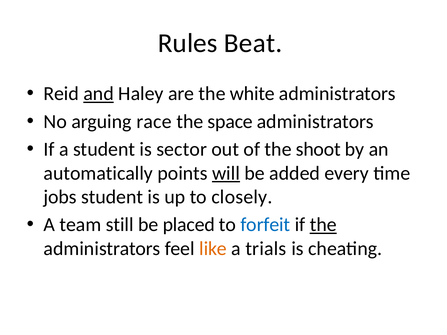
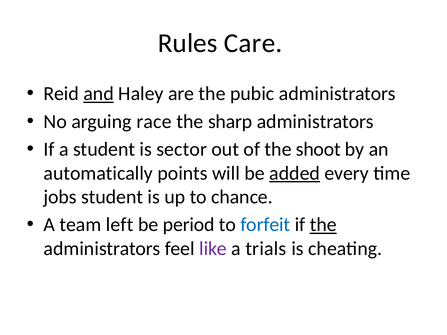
Beat: Beat -> Care (253, 43)
white: white -> pubic (252, 94)
space: space -> sharp (230, 122)
will underline: present -> none (226, 173)
added underline: none -> present (295, 173)
closely: closely -> chance (242, 197)
still: still -> left (120, 225)
placed: placed -> period (189, 225)
like colour: orange -> purple (213, 249)
